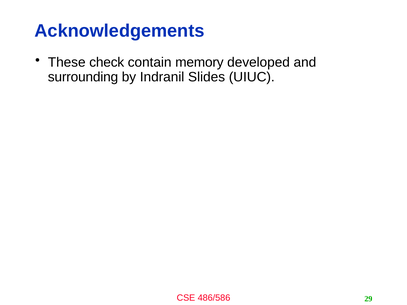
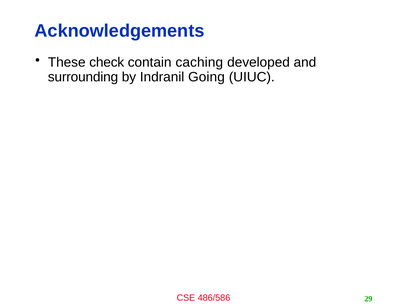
memory: memory -> caching (199, 62)
Slides: Slides -> Going (207, 77)
